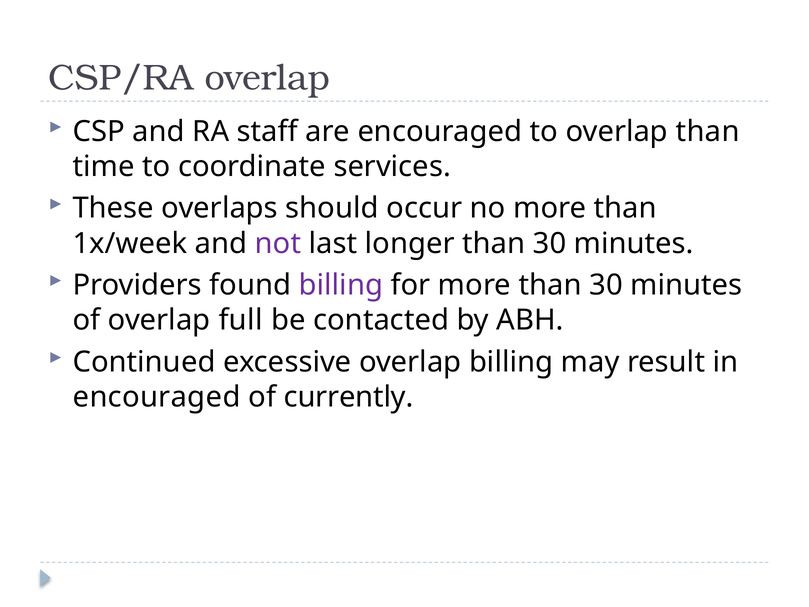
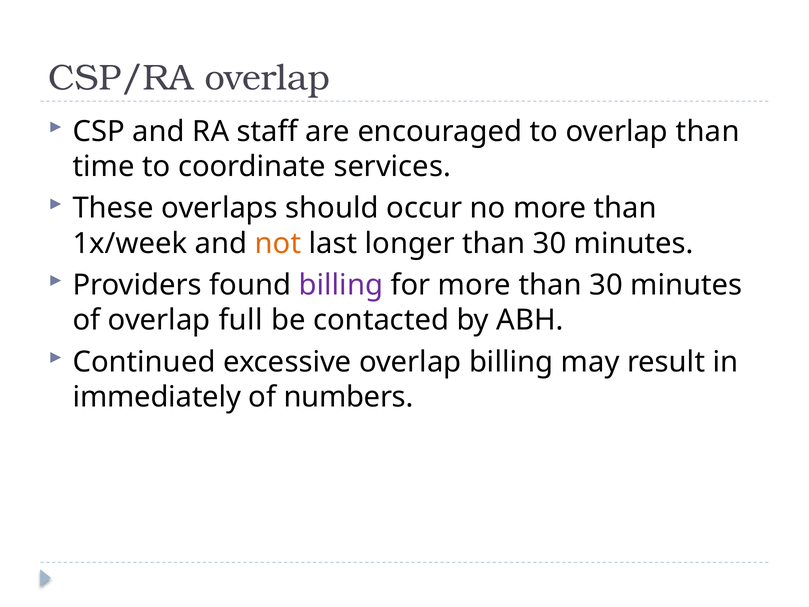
not colour: purple -> orange (278, 243)
encouraged: encouraged -> immediately (157, 397)
currently: currently -> numbers (349, 397)
